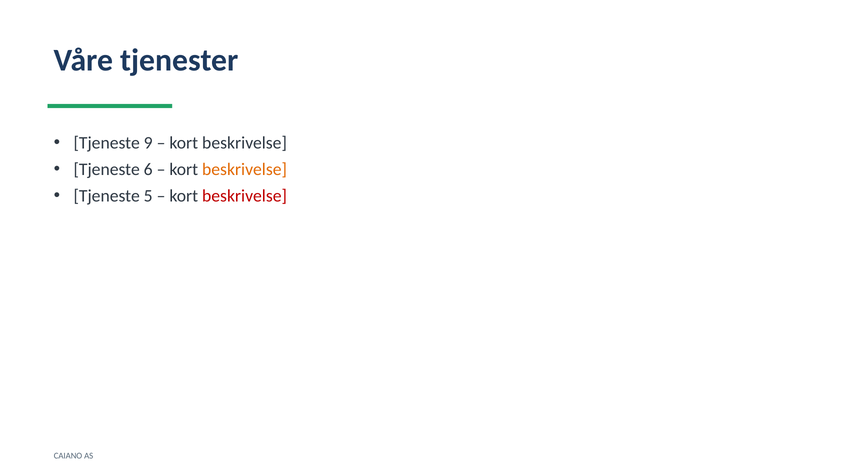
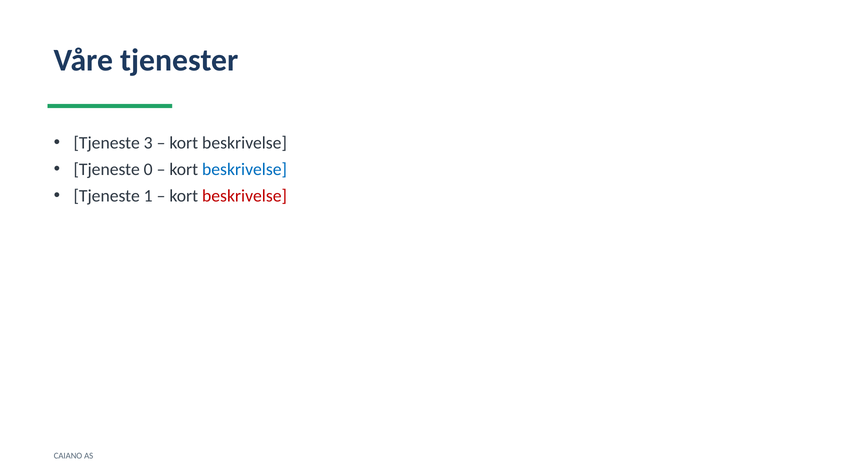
9: 9 -> 3 (148, 143)
6: 6 -> 0 (148, 170)
beskrivelse colour: orange -> blue (245, 170)
5: 5 -> 1 (148, 196)
